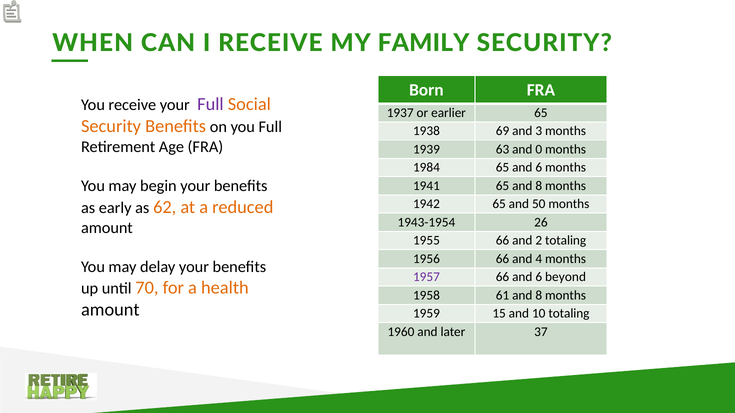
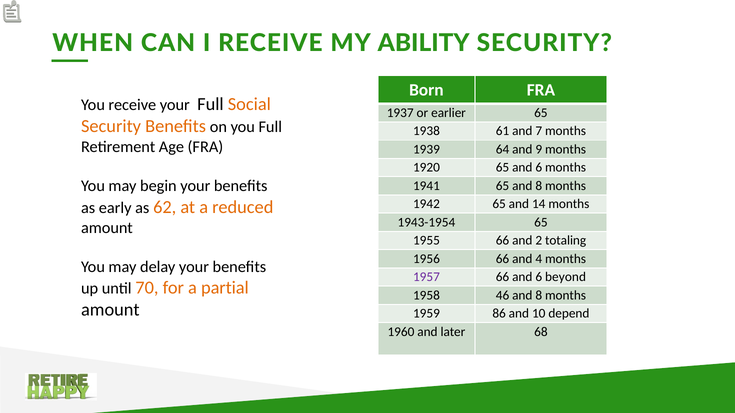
FAMILY: FAMILY -> ABILITY (424, 43)
Full colour: purple -> black (210, 104)
69: 69 -> 61 (503, 131)
3: 3 -> 7 (539, 131)
63: 63 -> 64 (503, 149)
0: 0 -> 9 (539, 149)
1984: 1984 -> 1920 (426, 168)
50: 50 -> 14 (539, 204)
1943-1954 26: 26 -> 65 (541, 222)
health: health -> partial (225, 288)
61: 61 -> 46 (503, 296)
15: 15 -> 86 (499, 314)
10 totaling: totaling -> depend (569, 314)
37: 37 -> 68 (541, 332)
